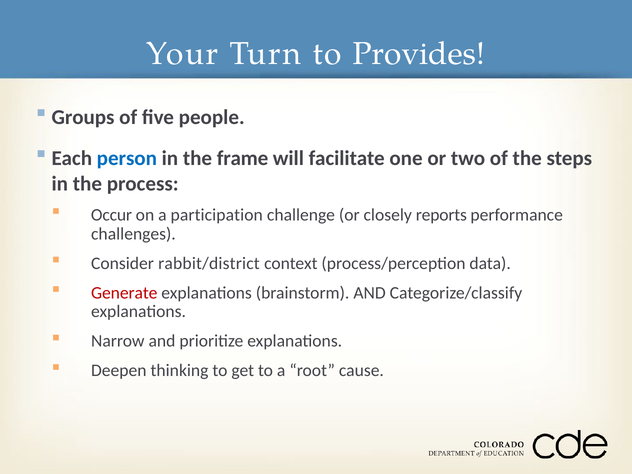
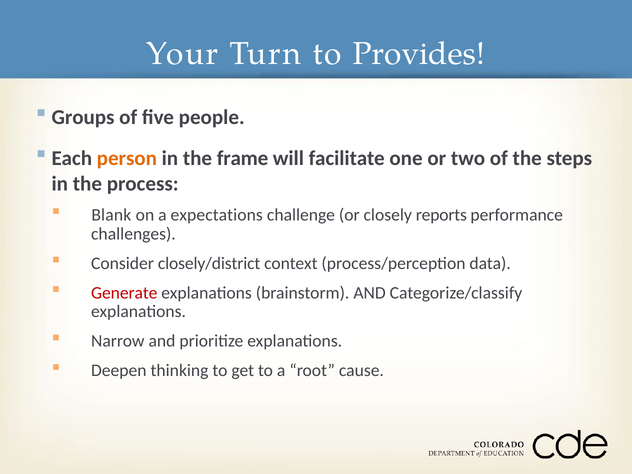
person colour: blue -> orange (127, 158)
Occur: Occur -> Blank (111, 215)
participation: participation -> expectations (217, 215)
rabbit/district: rabbit/district -> closely/district (209, 263)
